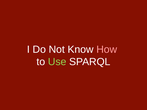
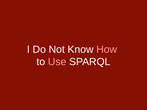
Use colour: light green -> pink (57, 62)
